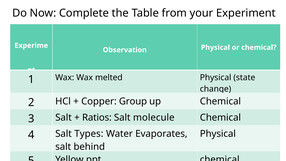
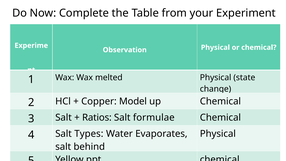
Group: Group -> Model (133, 101)
molecule: molecule -> formulae (154, 117)
